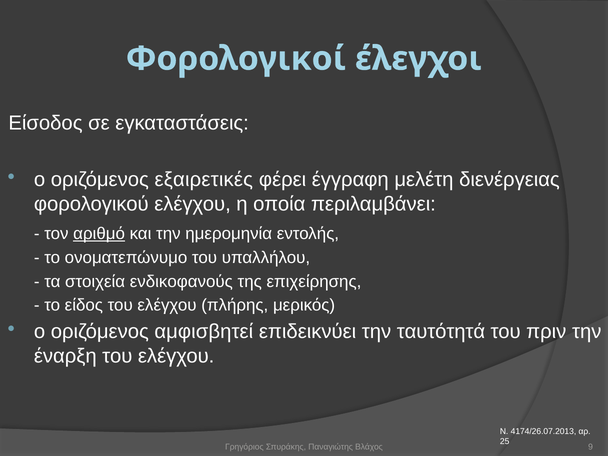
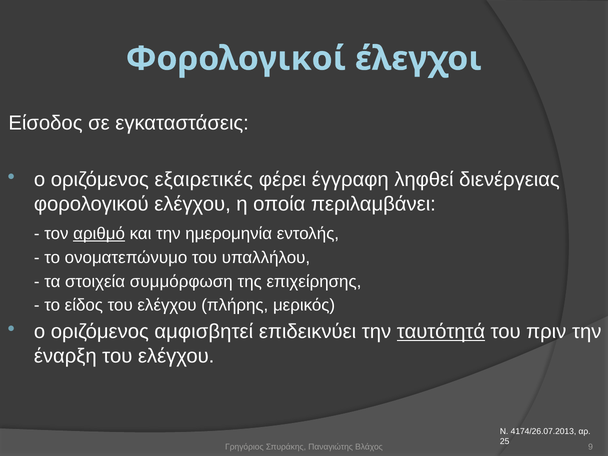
μελέτη: μελέτη -> ληφθεί (424, 180)
ενδικοφανούς: ενδικοφανούς -> συμμόρφωση (181, 282)
ταυτότητά underline: none -> present (441, 332)
